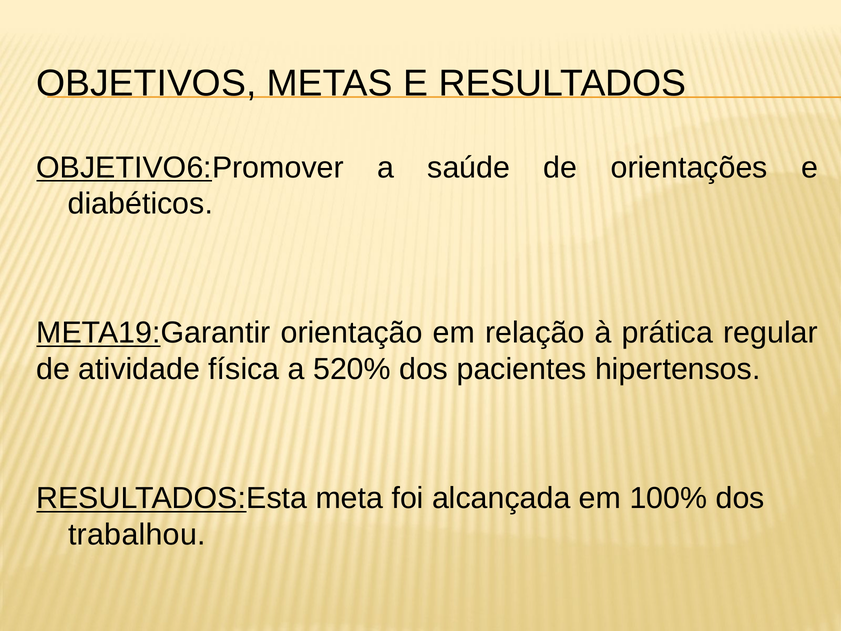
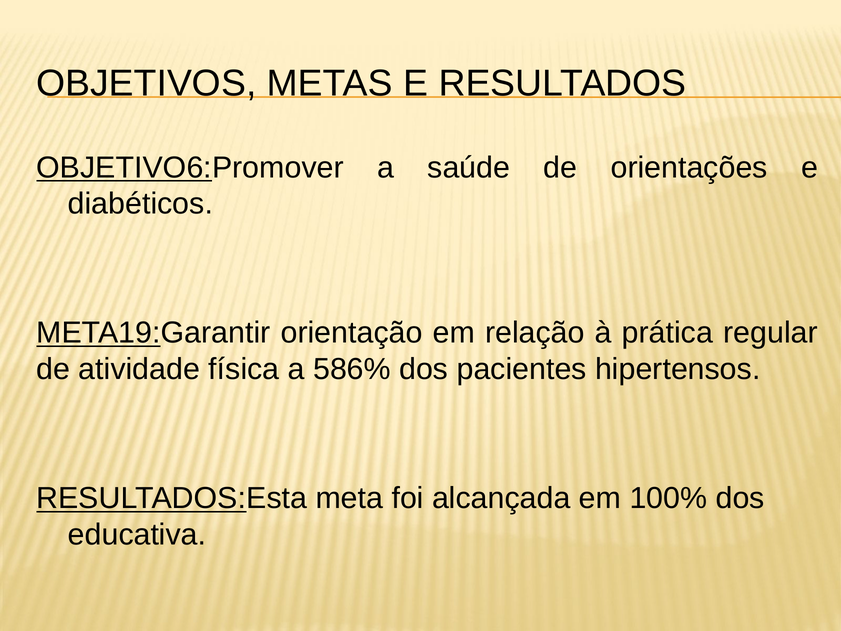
520%: 520% -> 586% (352, 369)
trabalhou: trabalhou -> educativa (137, 535)
